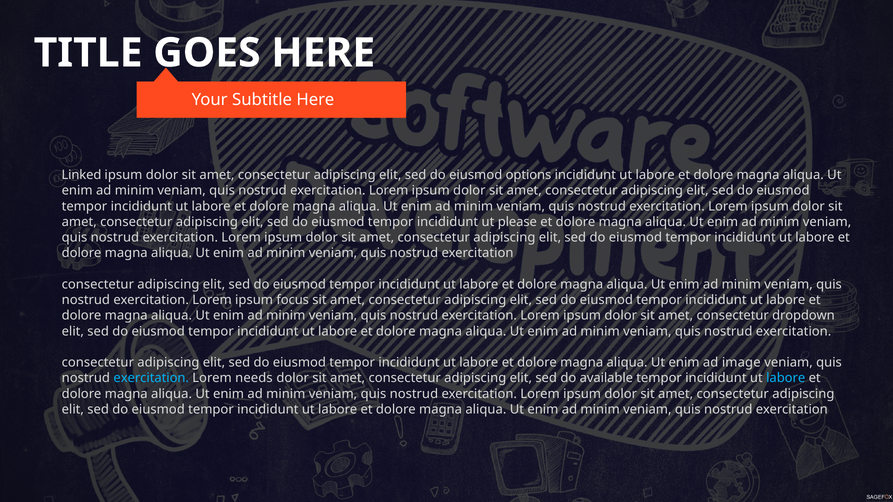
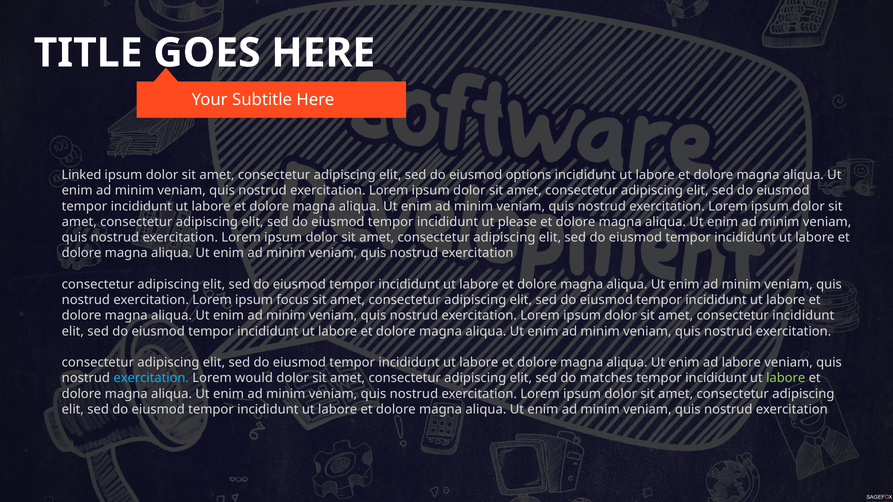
consectetur dropdown: dropdown -> incididunt (803, 316)
ad image: image -> labore (741, 363)
needs: needs -> would (254, 378)
available: available -> matches (606, 378)
labore colour: light blue -> light green (786, 378)
